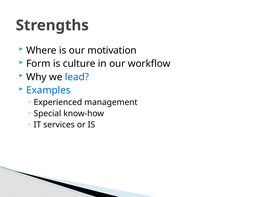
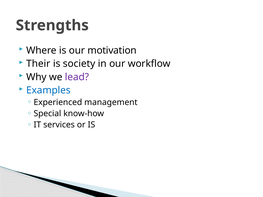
Form: Form -> Their (38, 64)
culture: culture -> society (79, 64)
lead colour: blue -> purple (77, 77)
